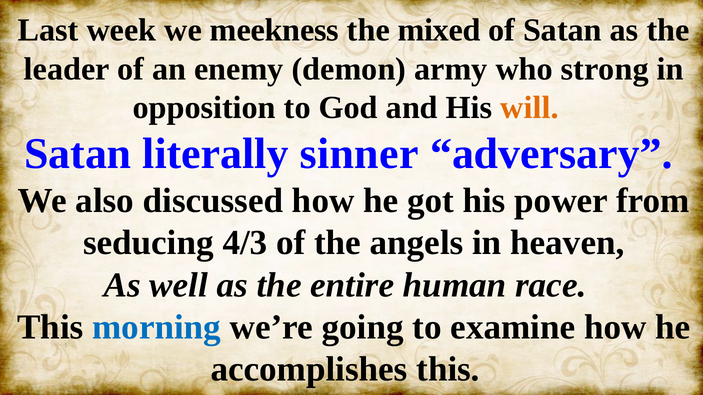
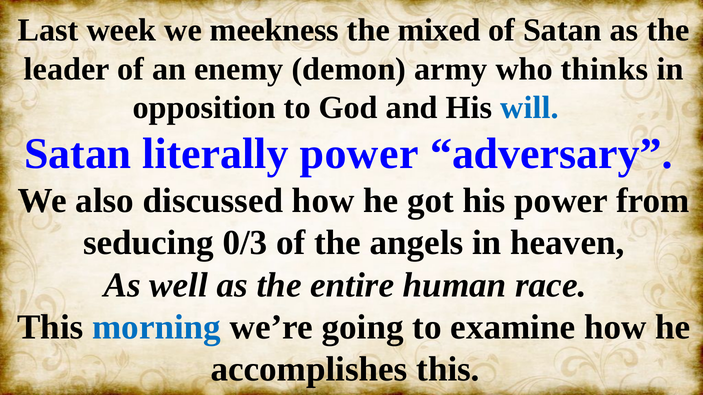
strong: strong -> thinks (605, 69)
will colour: orange -> blue (530, 108)
literally sinner: sinner -> power (359, 154)
4/3: 4/3 -> 0/3 (245, 243)
